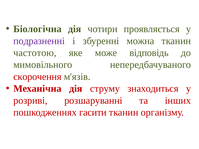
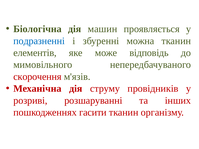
чотири: чотири -> машин (102, 29)
подразненні colour: purple -> blue (39, 41)
частотою: частотою -> елементів (35, 53)
знаходиться: знаходиться -> провідників (153, 89)
